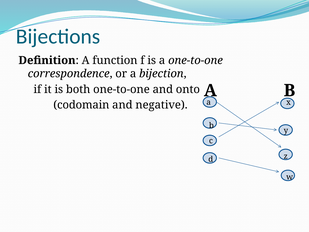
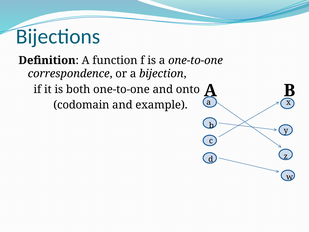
negative: negative -> example (162, 105)
